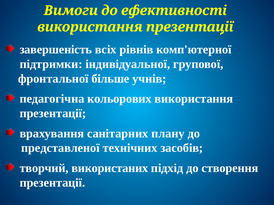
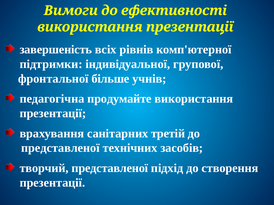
кольорових: кольорових -> продумайте (119, 99)
плану: плану -> третій (168, 134)
творчий використаних: використаних -> представленої (110, 168)
